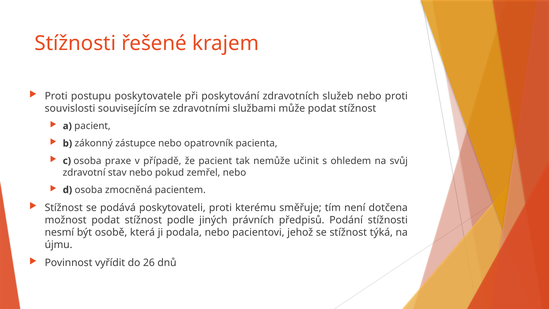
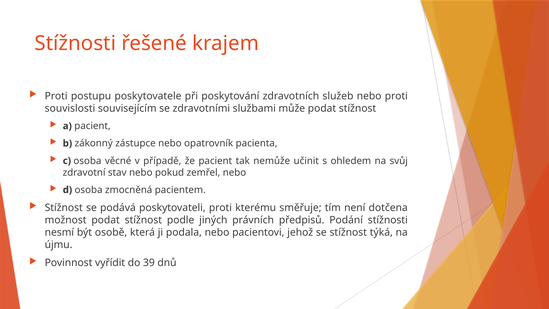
praxe: praxe -> věcné (118, 161)
26: 26 -> 39 (149, 263)
